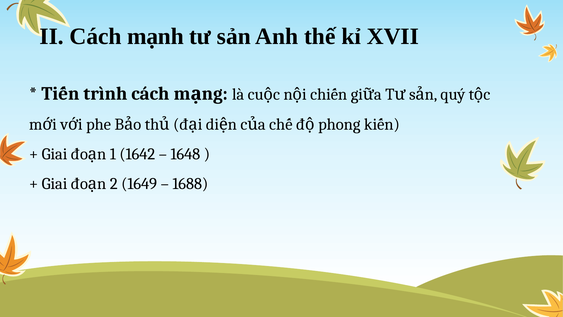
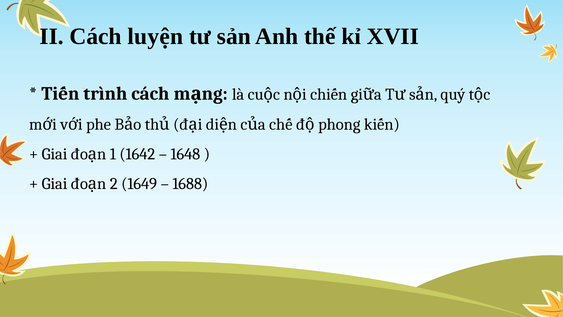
mạnh: mạnh -> luyện (155, 36)
